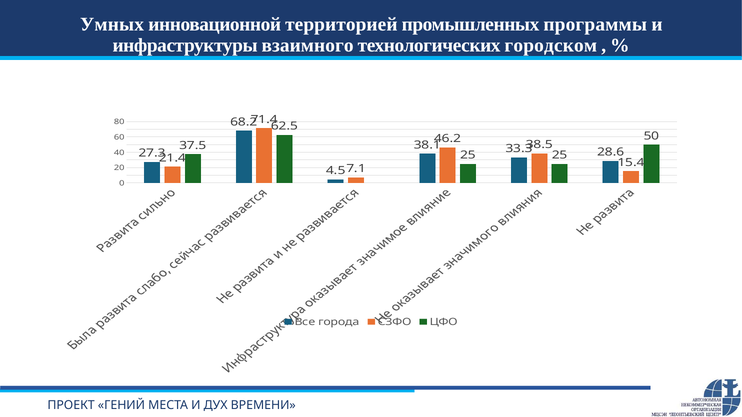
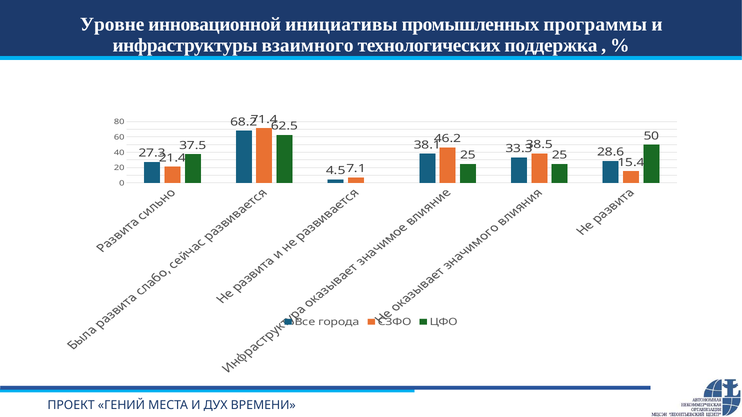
Умных: Умных -> Уровне (112, 24)
территорией: территорией -> инициативы (341, 24)
городском: городском -> поддержка (551, 45)
